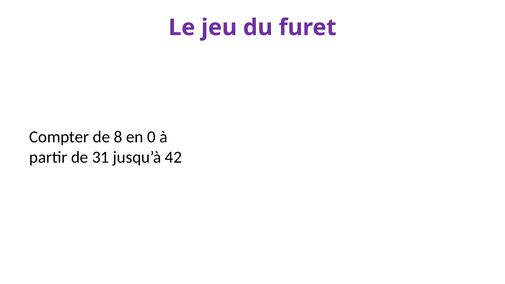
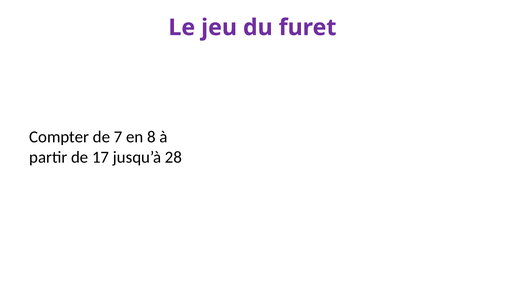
8: 8 -> 7 (118, 137)
0: 0 -> 8 (152, 137)
31: 31 -> 17 (101, 157)
42: 42 -> 28 (173, 157)
